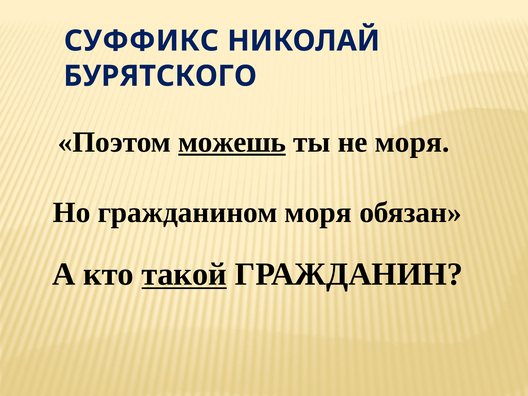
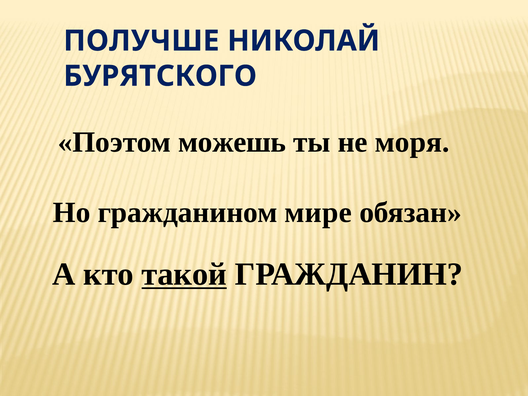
СУФФИКС: СУФФИКС -> ПОЛУЧШЕ (141, 41)
можешь underline: present -> none (232, 142)
гражданином моря: моря -> мире (318, 212)
